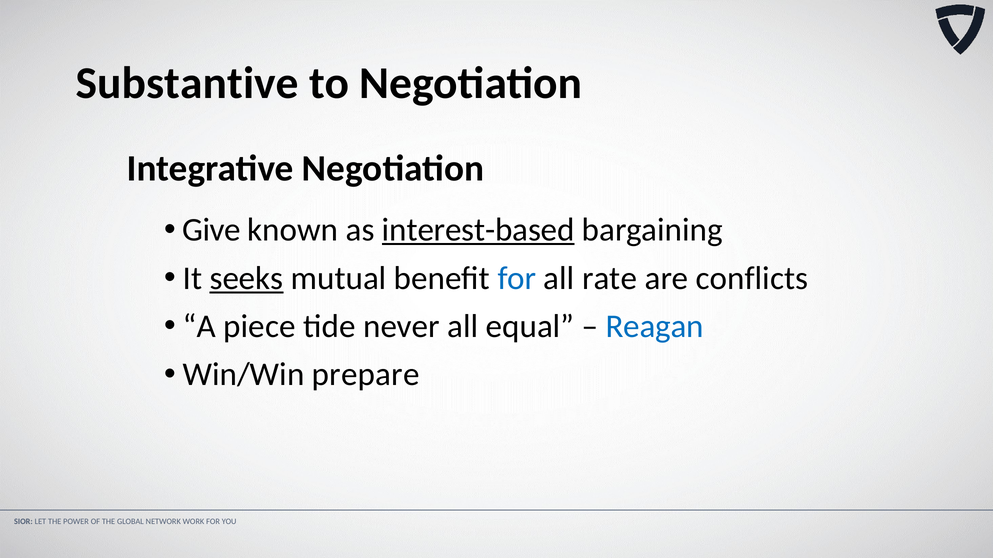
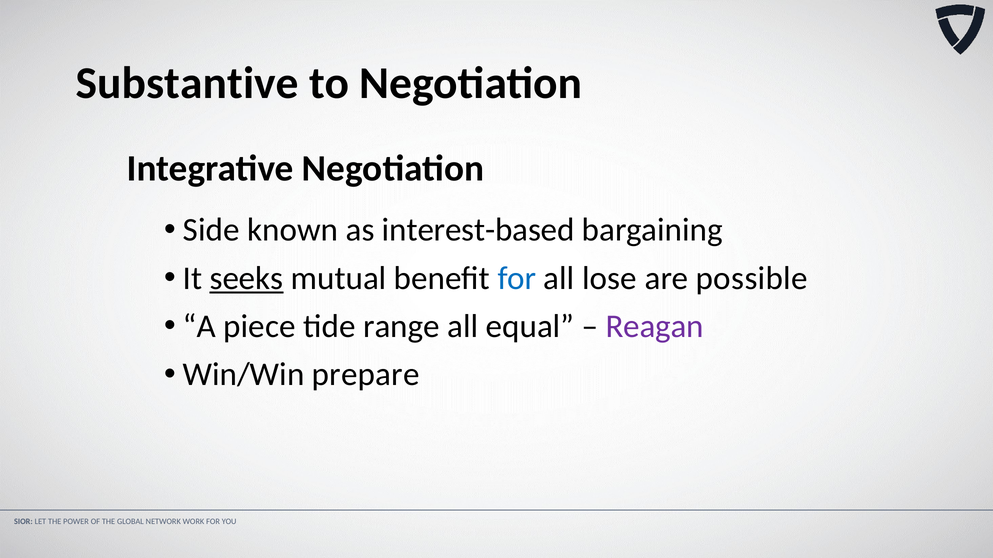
Give: Give -> Side (211, 230)
interest-based underline: present -> none (478, 230)
rate: rate -> lose (609, 278)
conflicts: conflicts -> possible (752, 278)
never: never -> range (401, 327)
Reagan colour: blue -> purple (655, 327)
